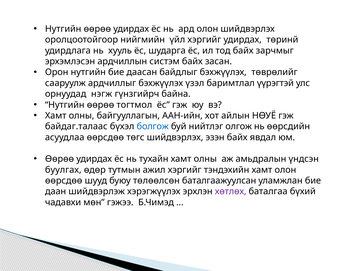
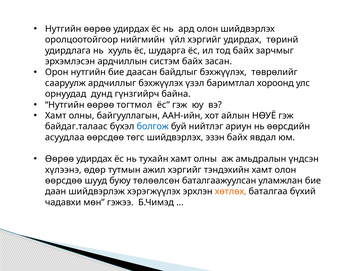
үүрэгтэй: үүрэгтэй -> хороонд (275, 83)
нэгж: нэгж -> дунд (102, 94)
олгож: олгож -> ариун (239, 127)
буулгах: буулгах -> хүлээнэ (63, 170)
хөтлөх colour: purple -> orange (231, 192)
